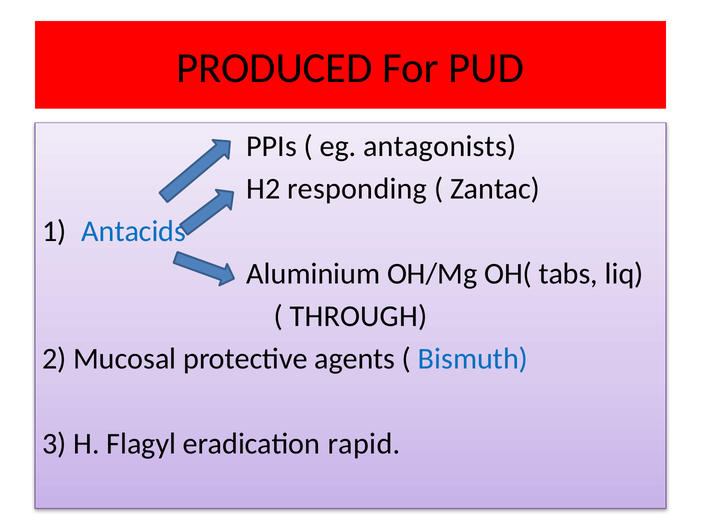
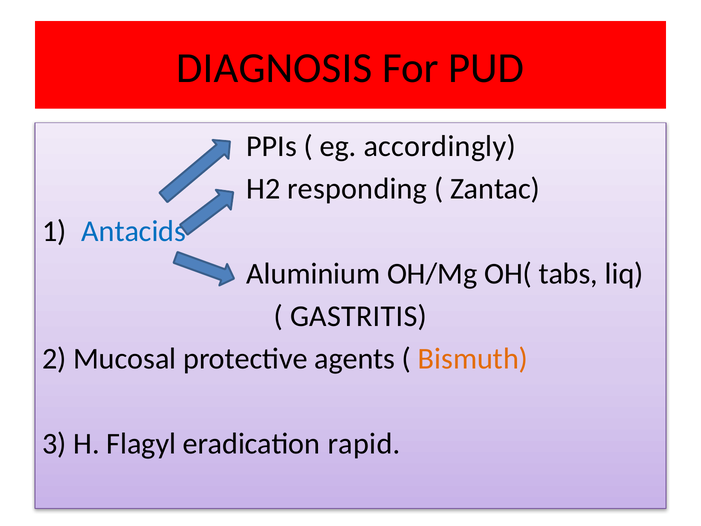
PRODUCED: PRODUCED -> DIAGNOSIS (274, 68)
antagonists: antagonists -> accordingly (440, 146)
THROUGH: THROUGH -> GASTRITIS (359, 316)
Bismuth colour: blue -> orange (473, 359)
